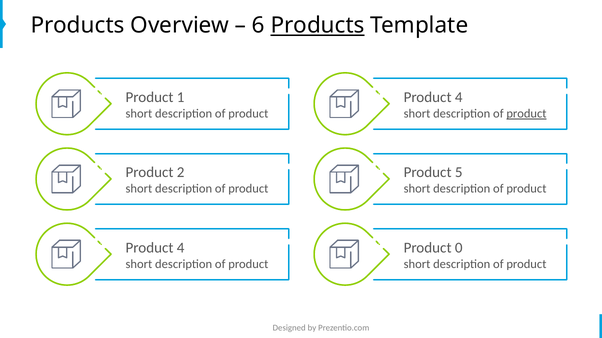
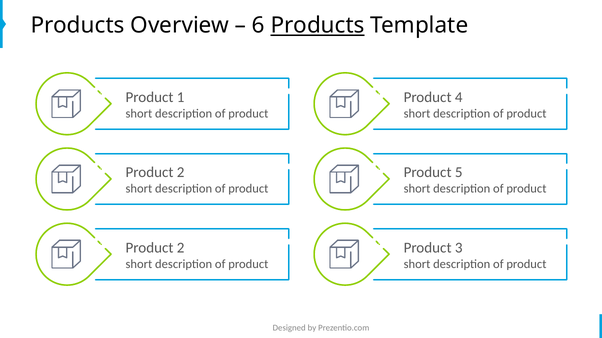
product underline: present -> none (526, 114)
4: 4 -> 2 (181, 248)
0: 0 -> 3 (459, 248)
